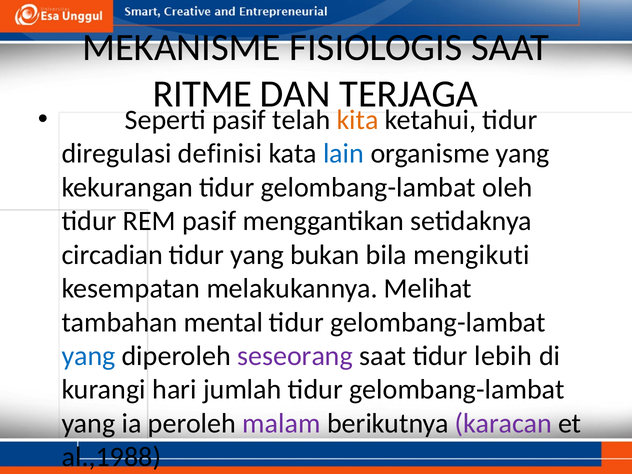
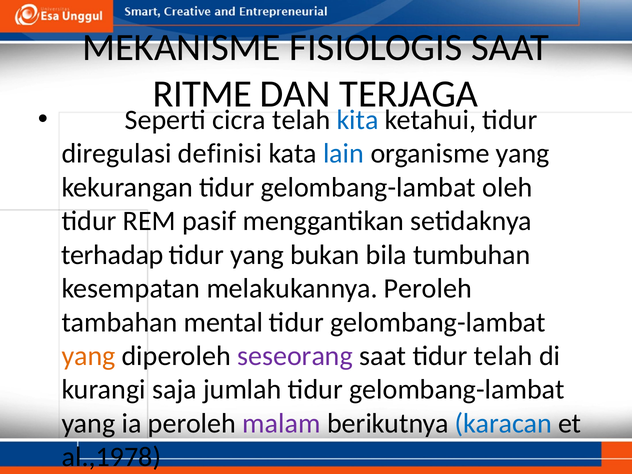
Seperti pasif: pasif -> cicra (239, 120)
kita colour: orange -> blue (358, 120)
circadian: circadian -> terhadap (112, 255)
mengikuti: mengikuti -> tumbuhan (472, 255)
melakukannya Melihat: Melihat -> Peroleh (428, 289)
yang colour: blue -> orange (89, 356)
tidur lebih: lebih -> telah (503, 356)
hari: hari -> saja (174, 390)
karacan colour: purple -> blue (503, 423)
al.,1988: al.,1988 -> al.,1978 (111, 457)
